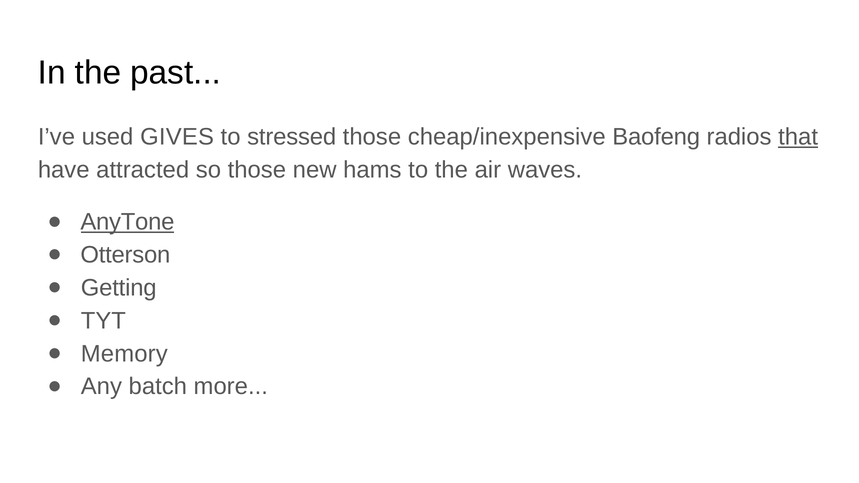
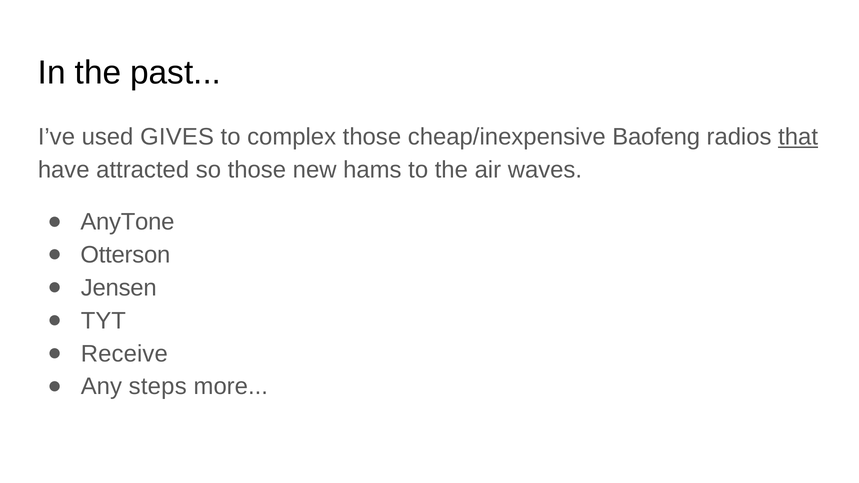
stressed: stressed -> complex (292, 137)
AnyTone underline: present -> none (127, 222)
Getting: Getting -> Jensen (119, 288)
Memory: Memory -> Receive (124, 354)
batch: batch -> steps (158, 387)
